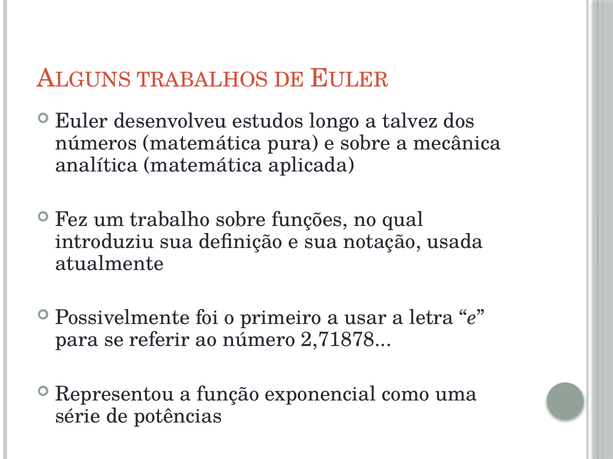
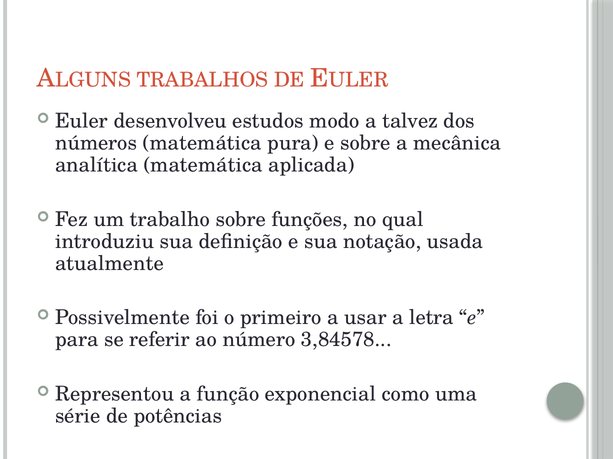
longo: longo -> modo (335, 121)
2,71878: 2,71878 -> 3,84578 (346, 340)
